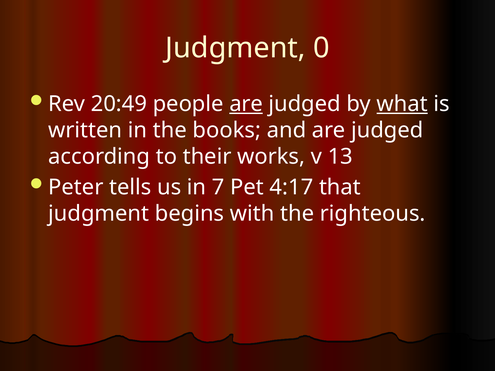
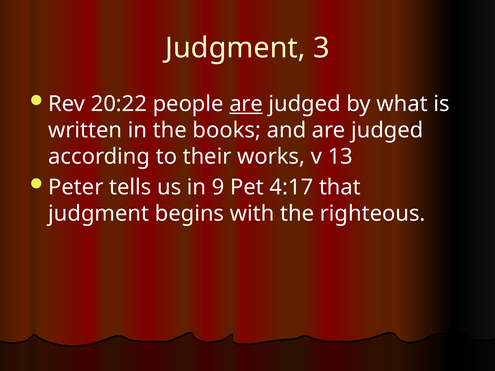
0: 0 -> 3 (321, 48)
20:49: 20:49 -> 20:22 (119, 104)
what underline: present -> none (402, 104)
7: 7 -> 9 (218, 187)
